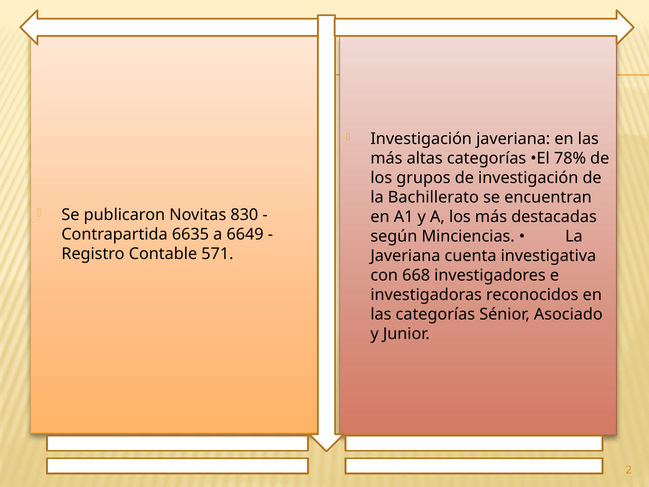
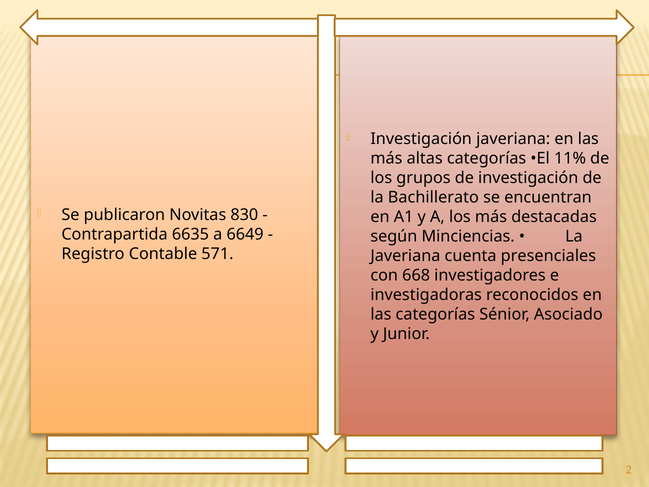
78%: 78% -> 11% (570, 158)
investigativa: investigativa -> presenciales (548, 256)
